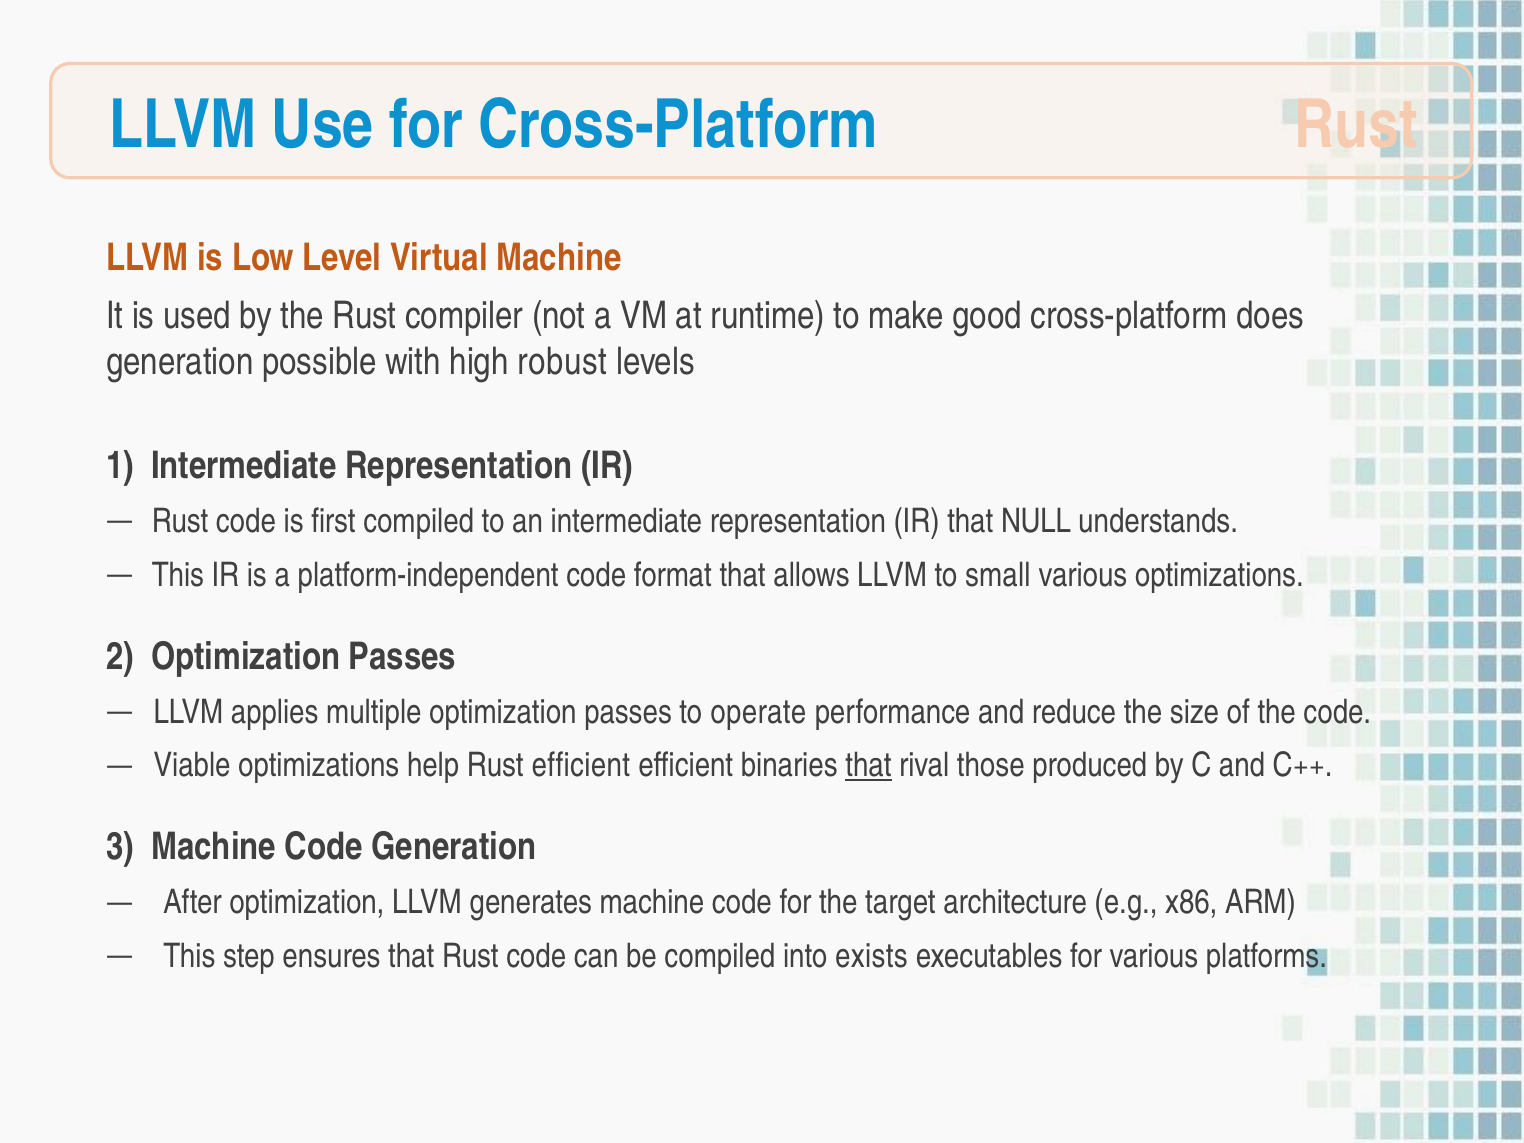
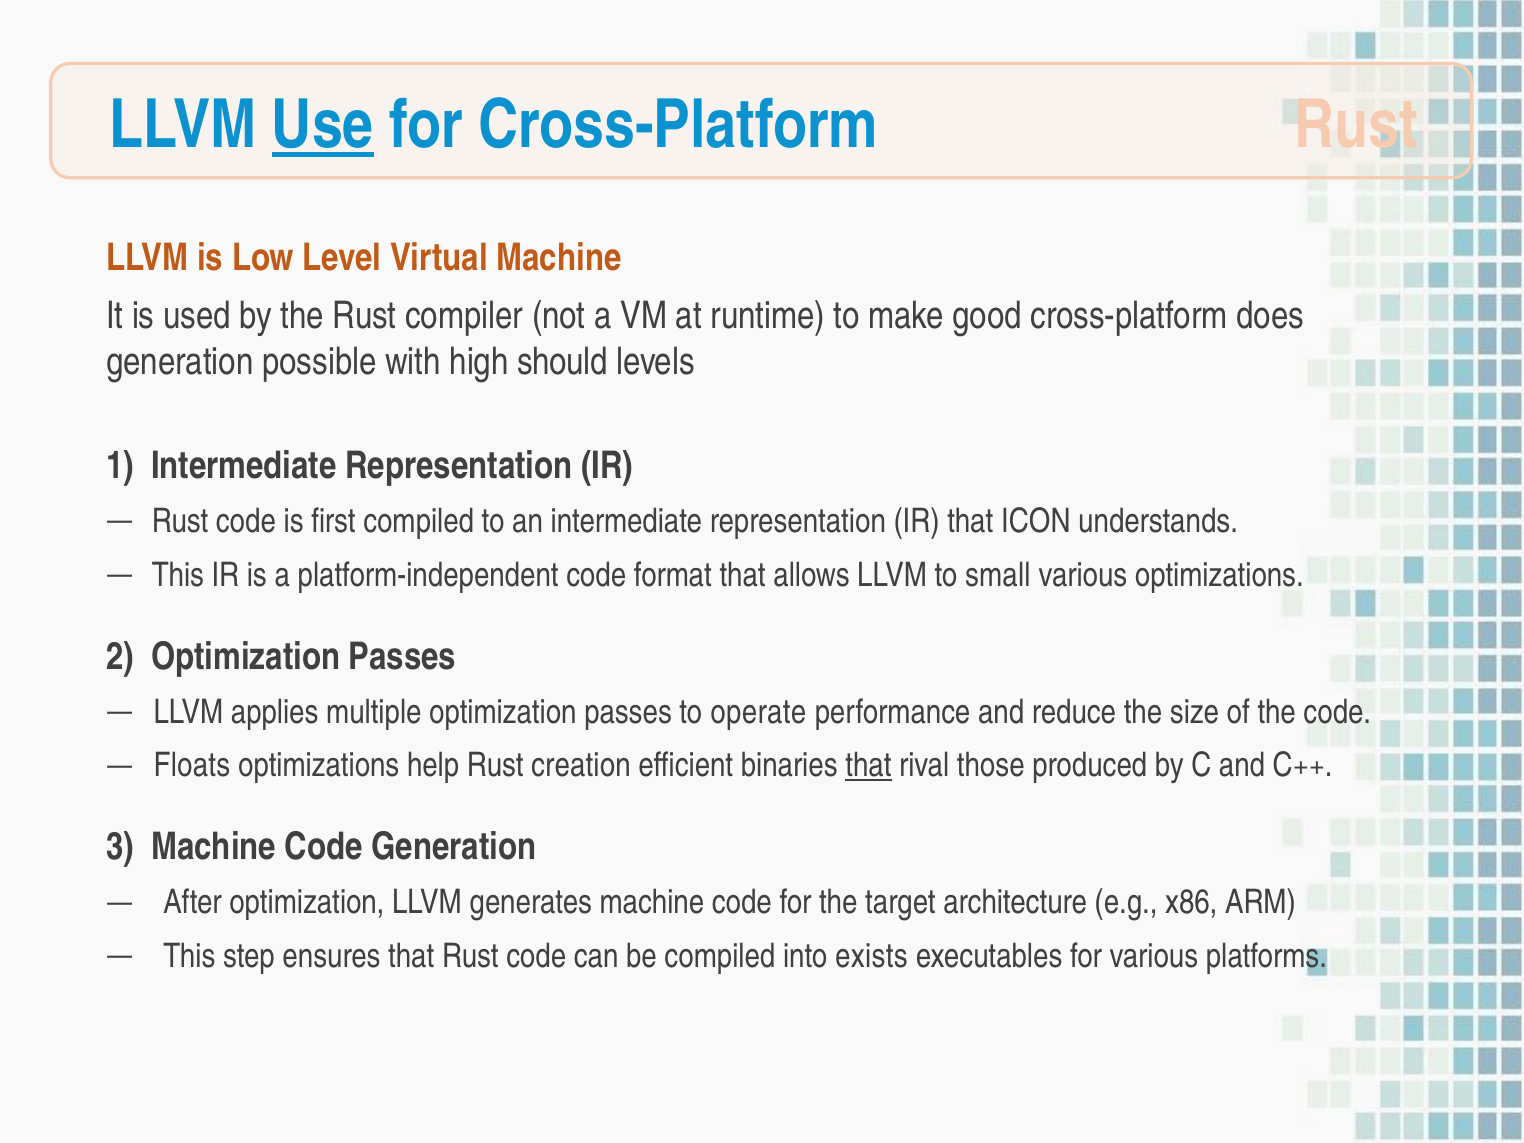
Use underline: none -> present (323, 125)
robust: robust -> should (563, 362)
NULL: NULL -> ICON (1036, 522)
Viable: Viable -> Floats (192, 766)
Rust efficient: efficient -> creation (581, 766)
